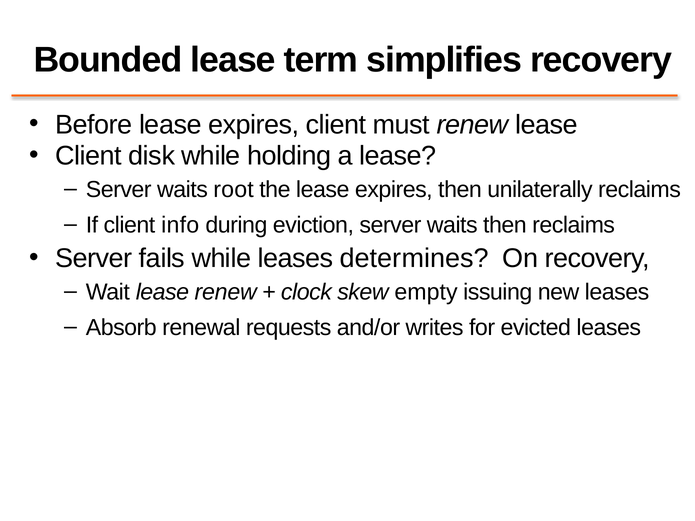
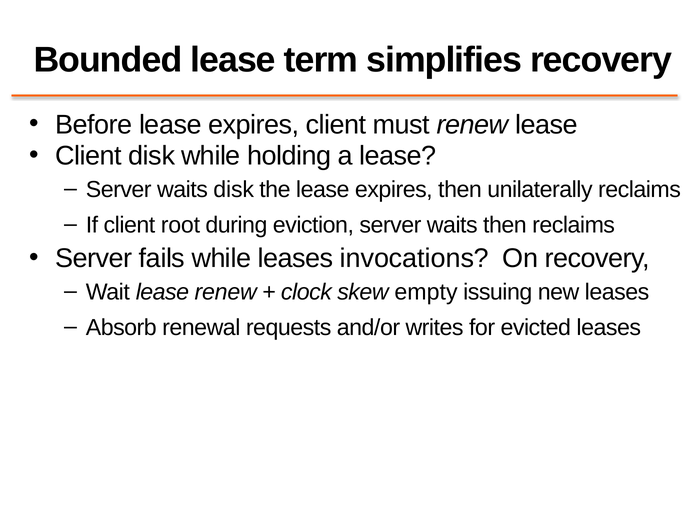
waits root: root -> disk (234, 190)
info: info -> root (180, 225)
determines: determines -> invocations (414, 259)
